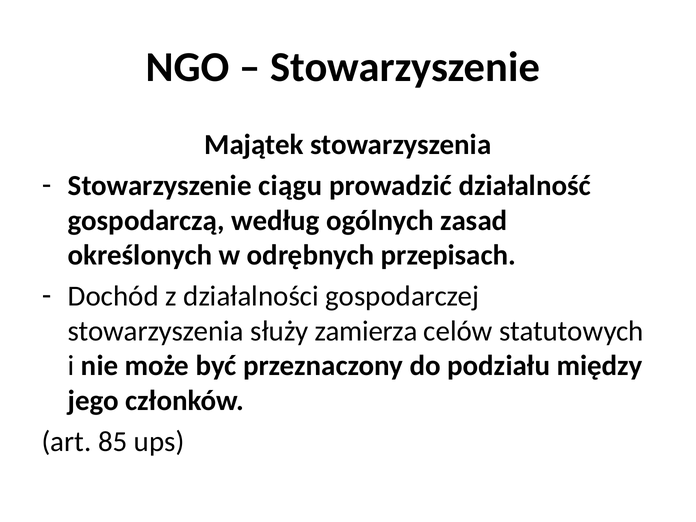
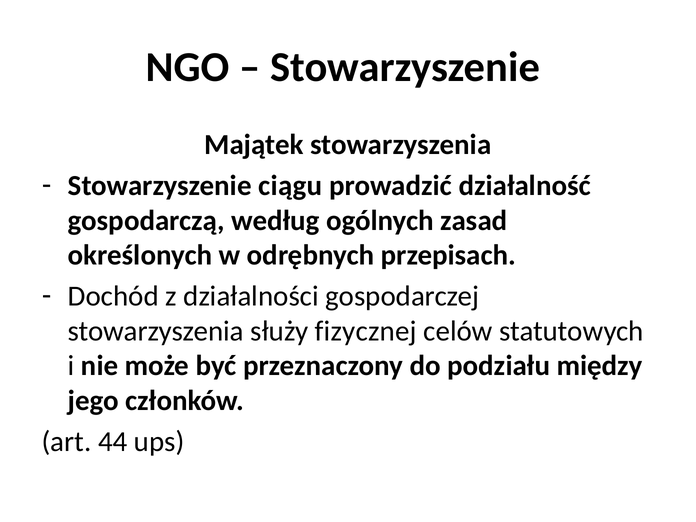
zamierza: zamierza -> fizycznej (366, 331)
85: 85 -> 44 (113, 442)
